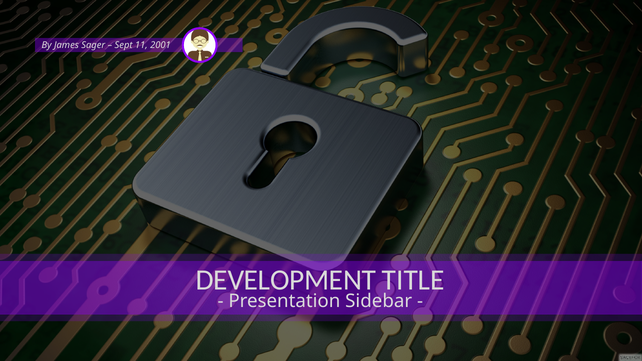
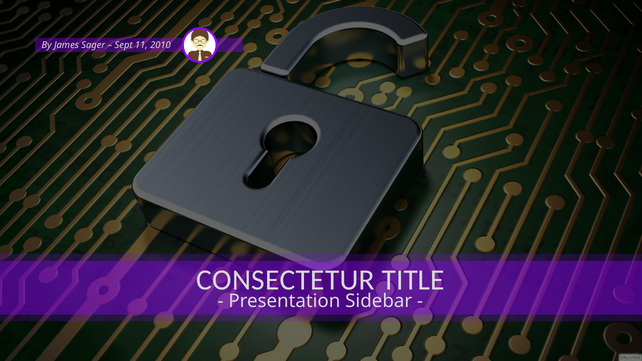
2001: 2001 -> 2010 (160, 45)
DEVELOPMENT: DEVELOPMENT -> CONSECTETUR (286, 280)
